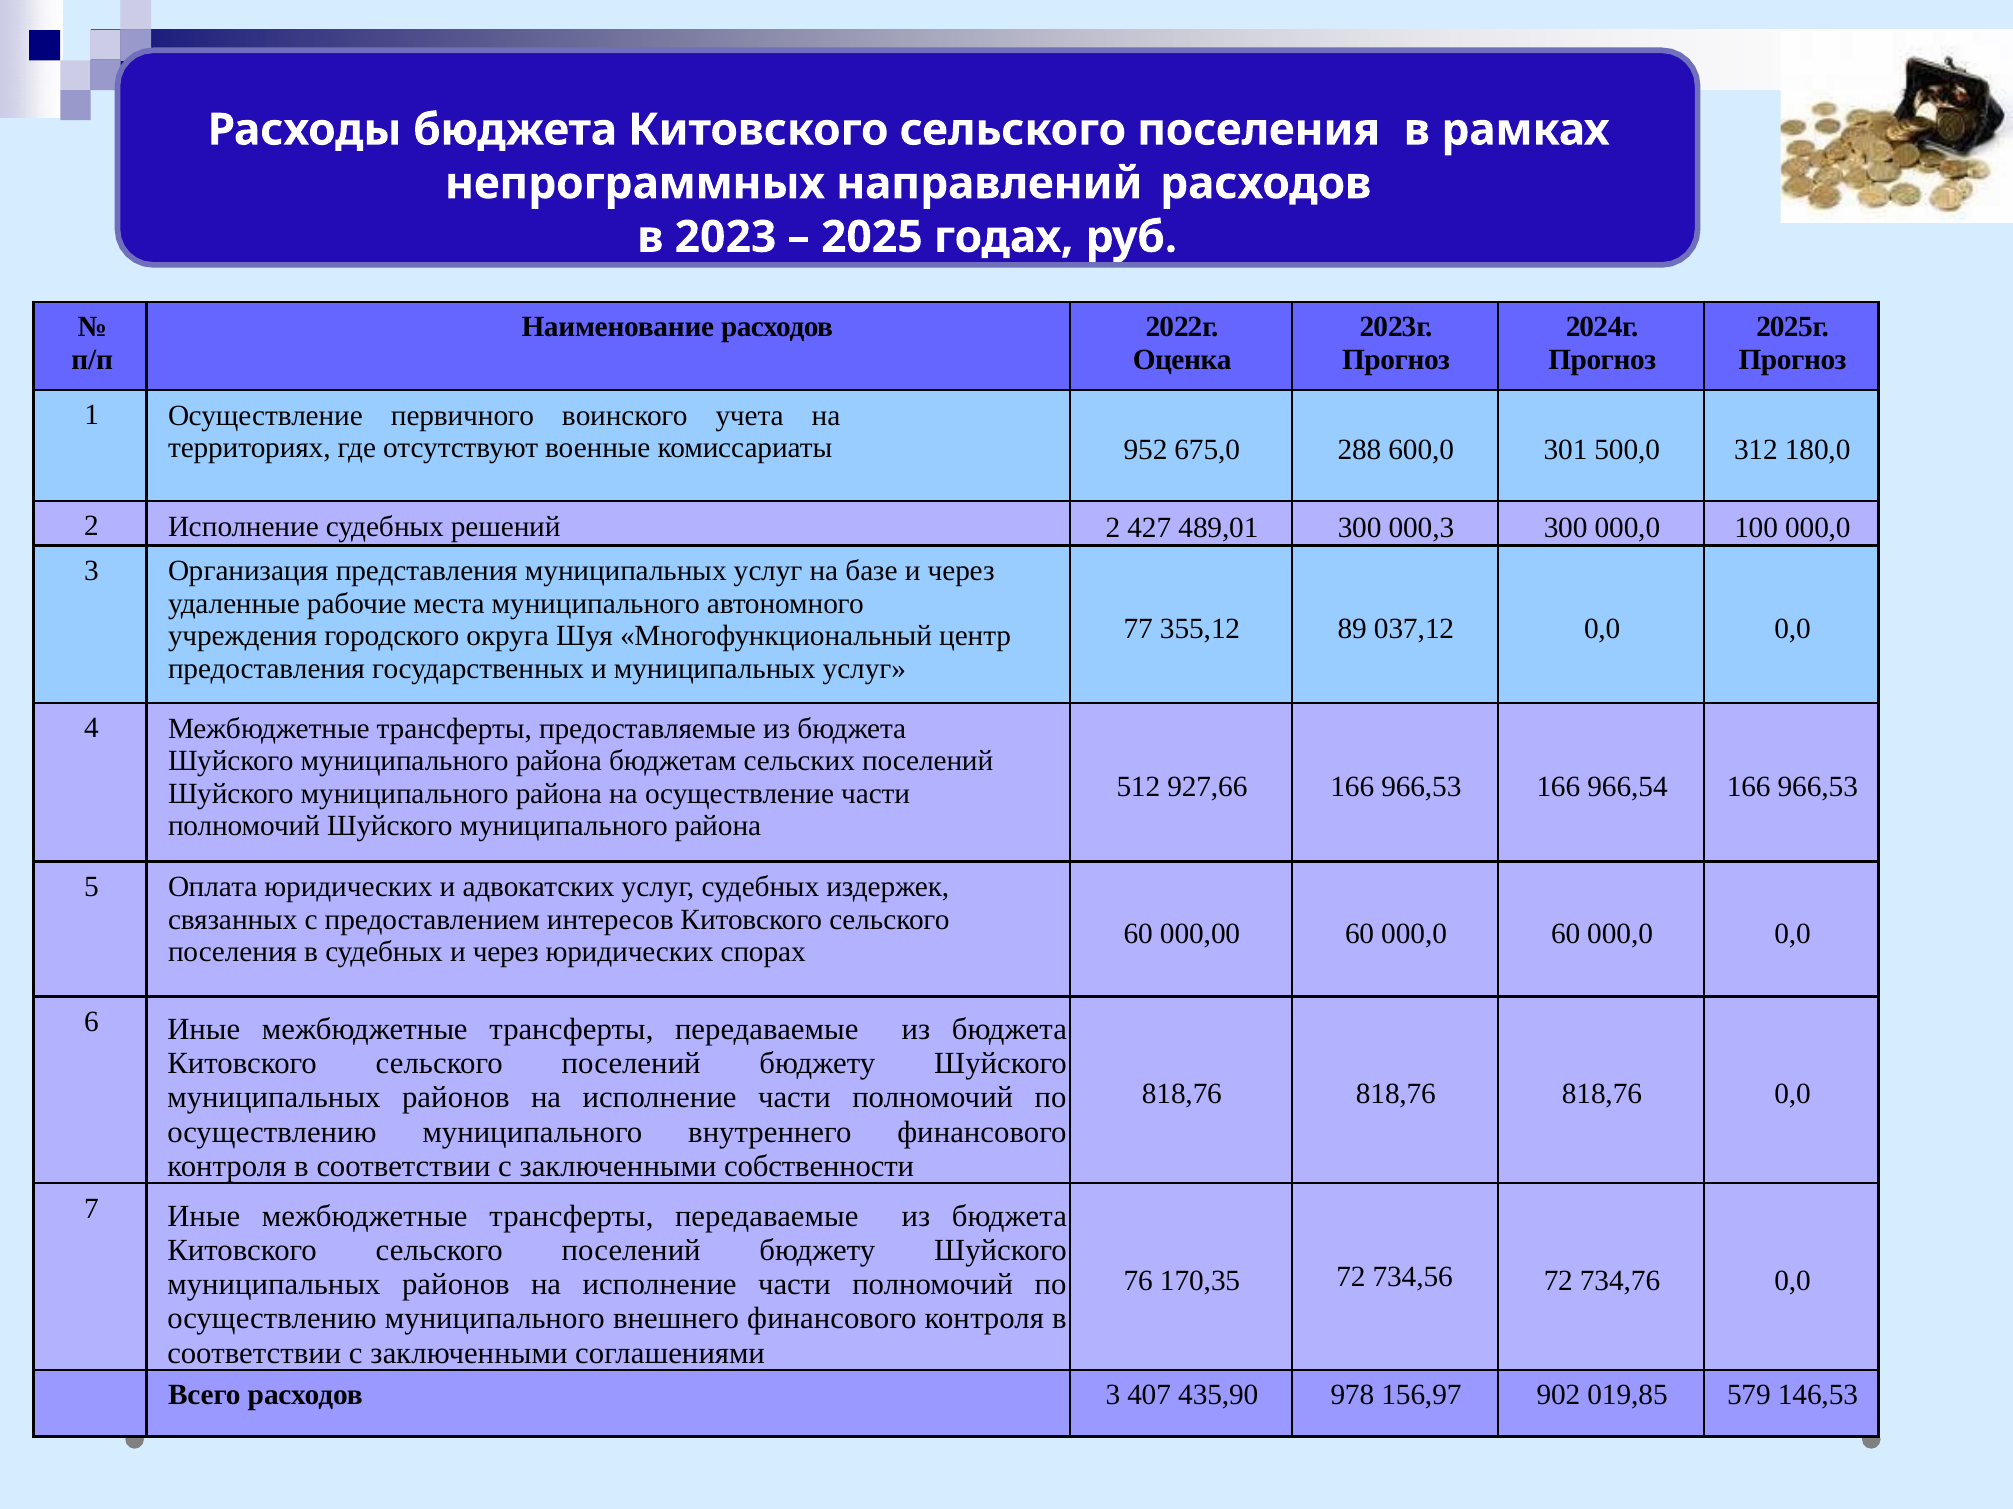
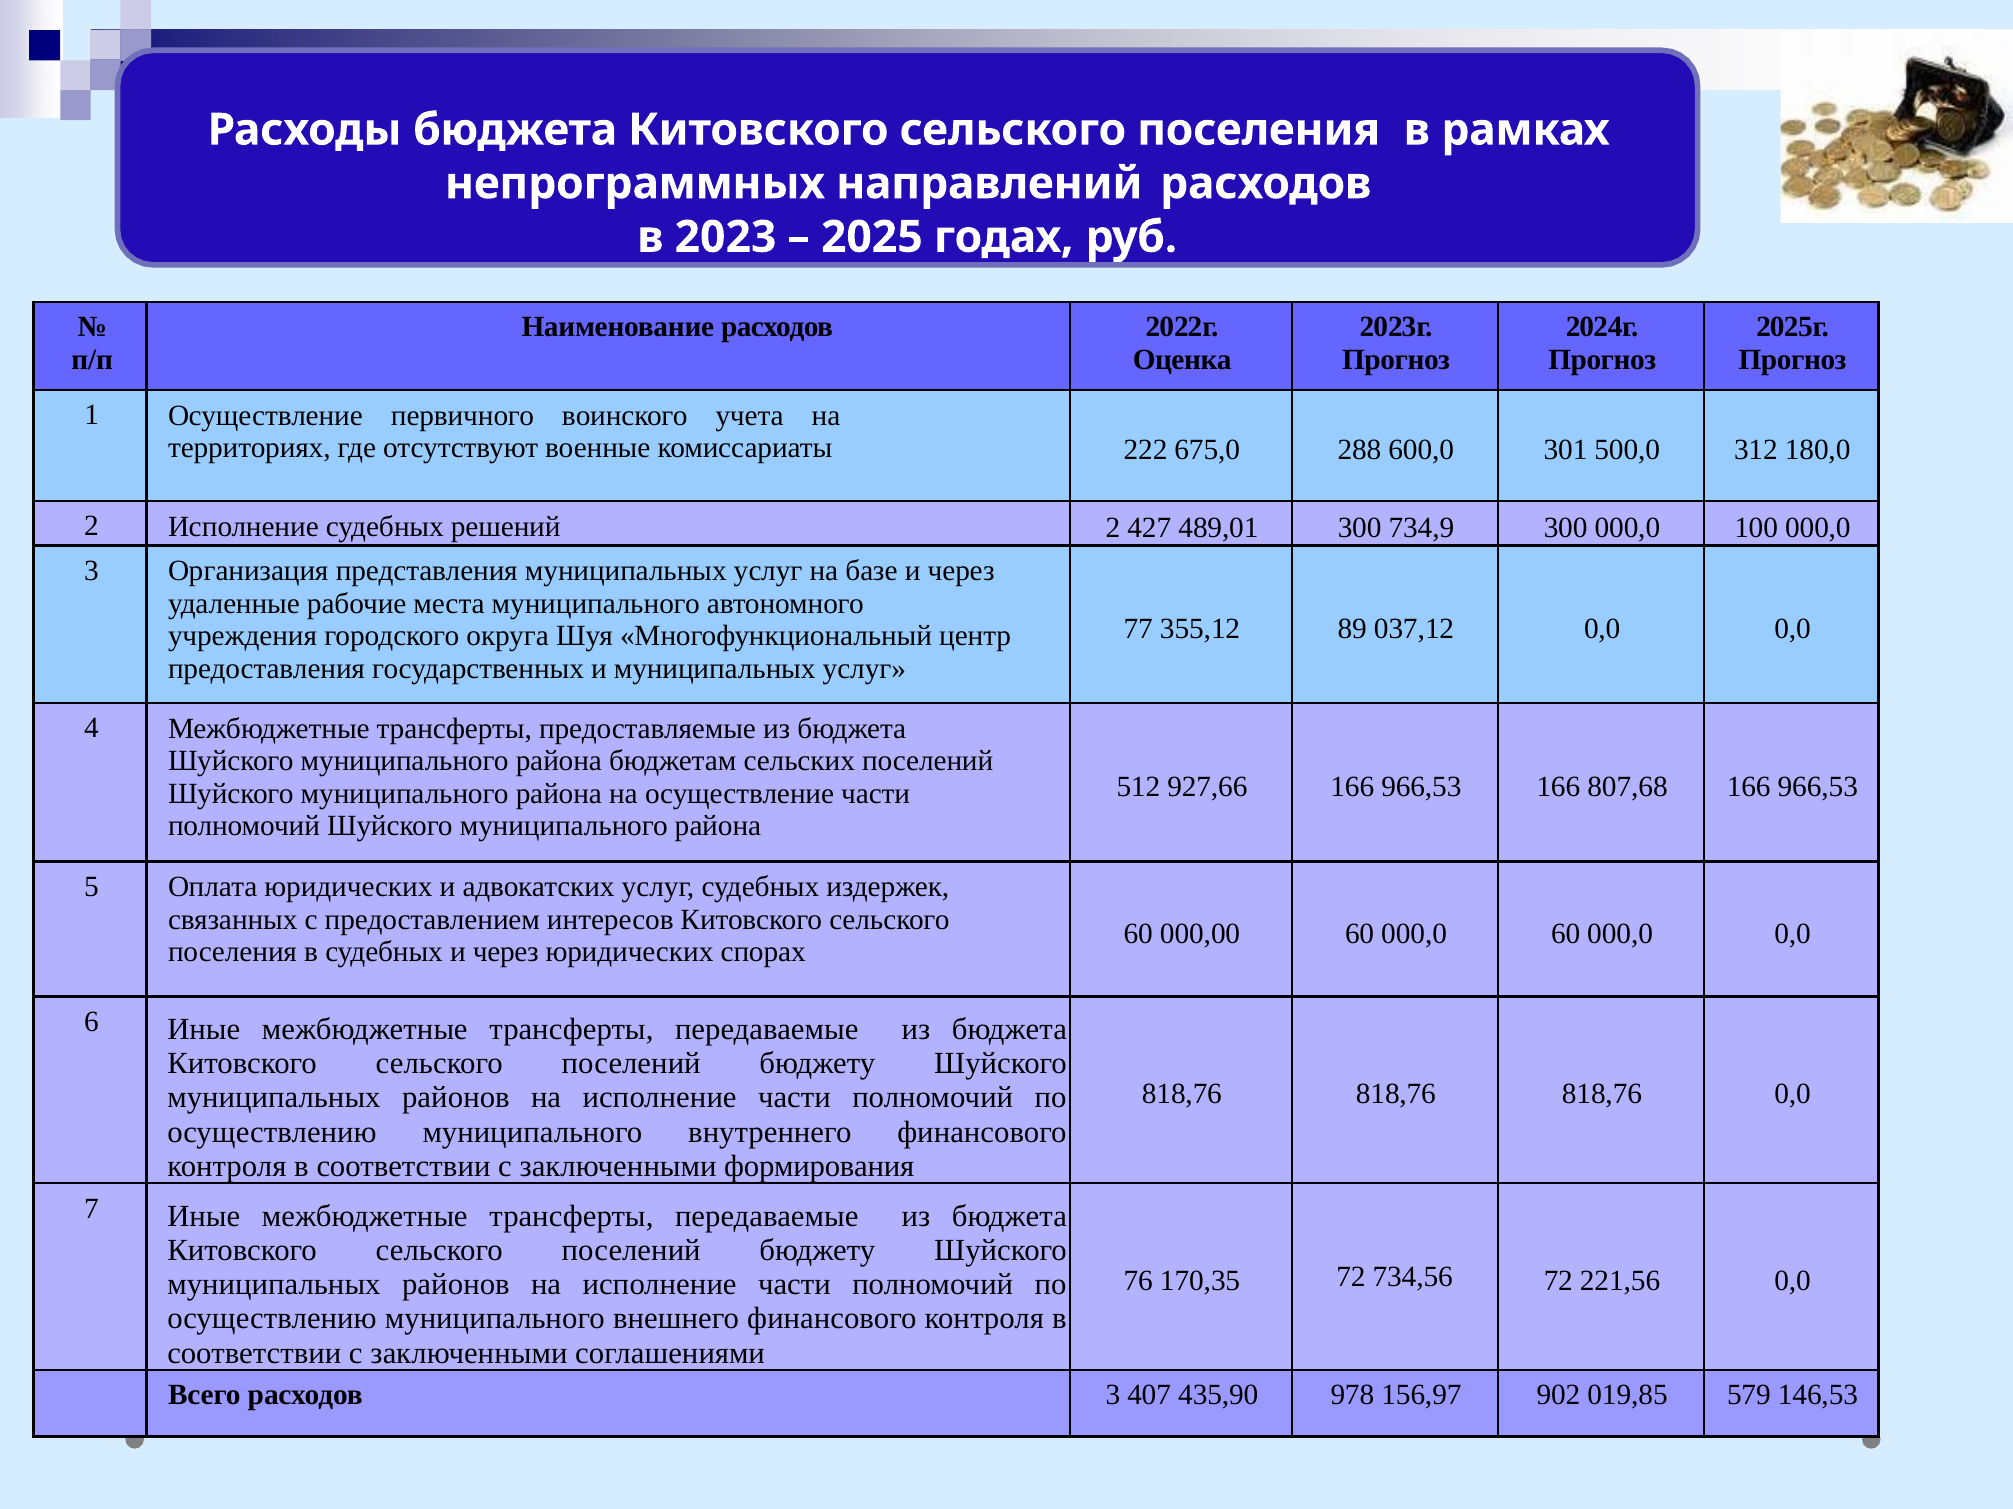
952: 952 -> 222 (1146, 450)
000,3: 000,3 -> 734,9 (1421, 528)
966,54: 966,54 -> 807,68 (1628, 787)
собственности: собственности -> формирования (819, 1167)
734,76: 734,76 -> 221,56 (1620, 1282)
